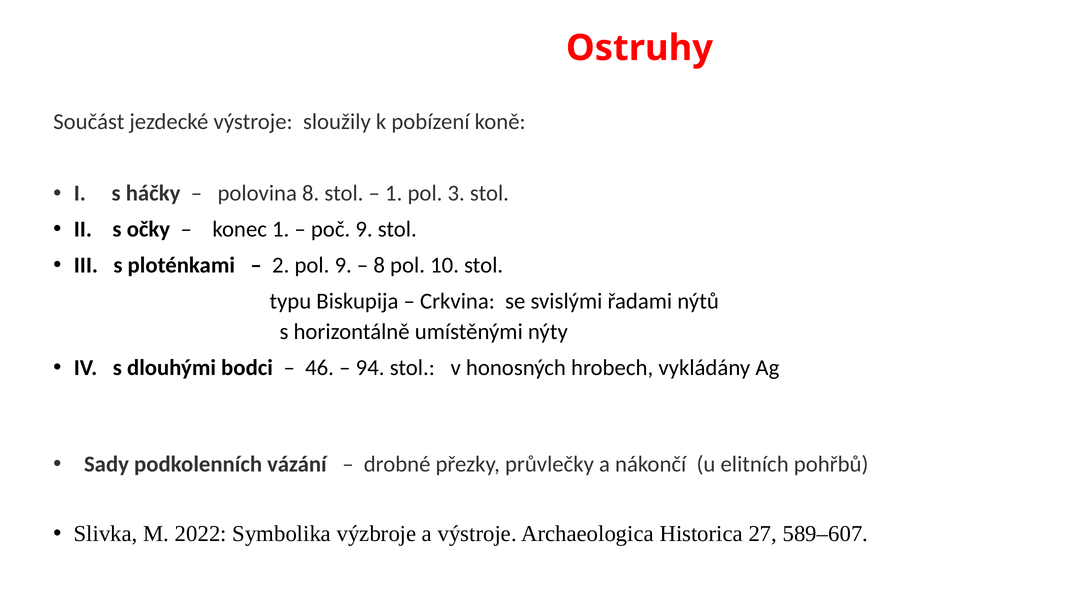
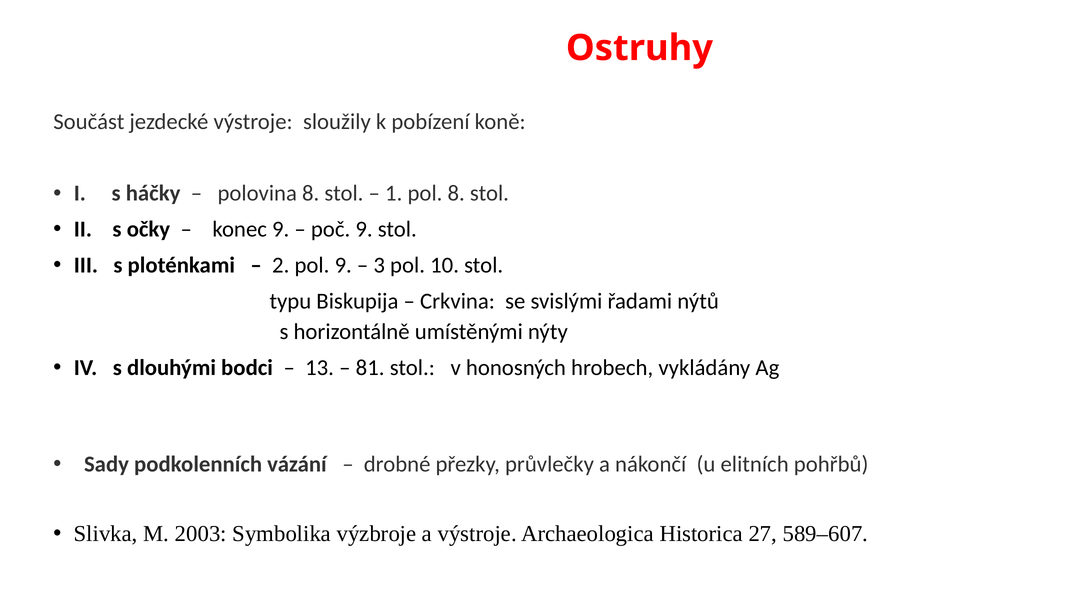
pol 3: 3 -> 8 (456, 193)
konec 1: 1 -> 9 (281, 229)
8: 8 -> 3 (379, 265)
46: 46 -> 13 (320, 367)
94: 94 -> 81 (370, 367)
2022: 2022 -> 2003 (201, 533)
